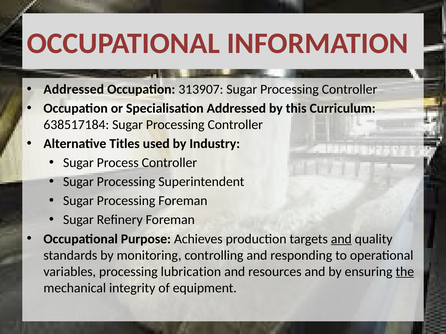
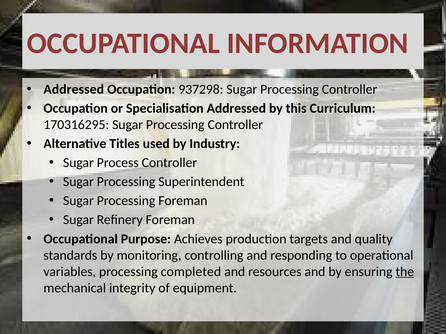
313907: 313907 -> 937298 (201, 89)
638517184: 638517184 -> 170316295 (76, 125)
and underline: present -> none (341, 239)
lubrication: lubrication -> completed (191, 272)
